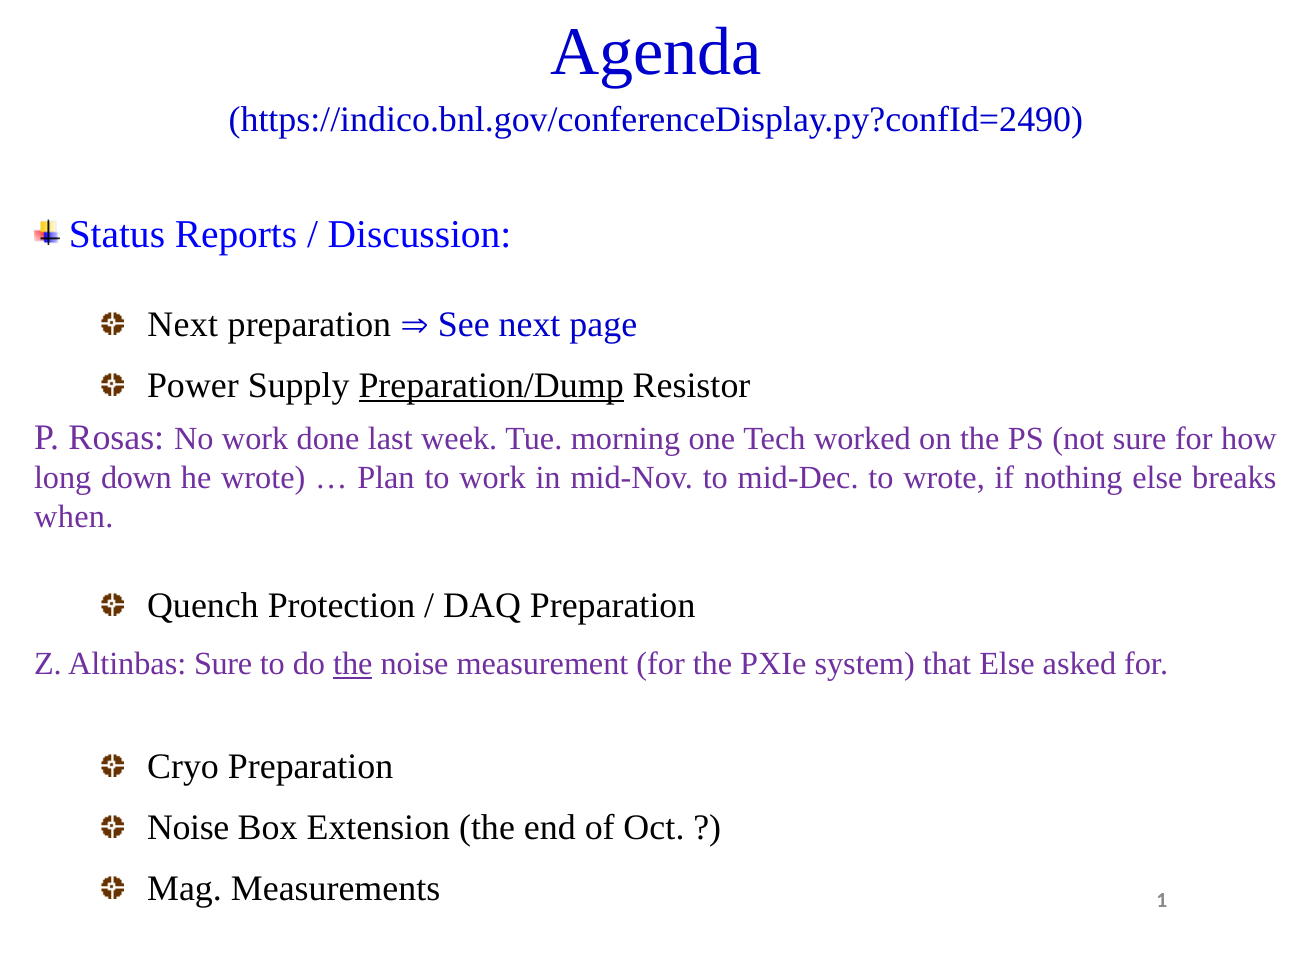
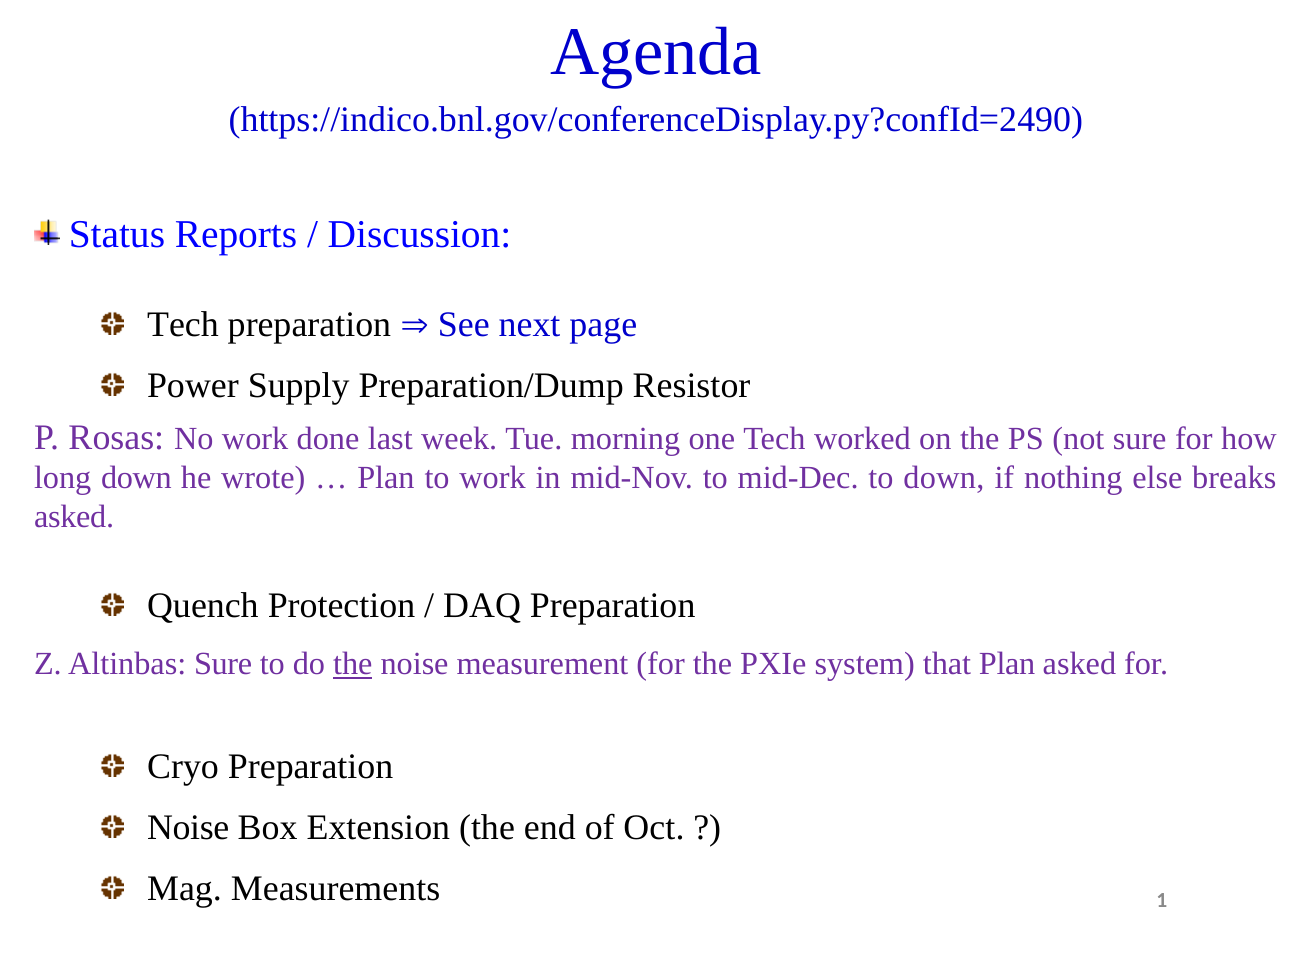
Next: Next -> Tech (183, 325)
Preparation/Dump underline: present -> none (491, 386)
to wrote: wrote -> down (944, 478)
when: when -> asked (74, 517)
that Else: Else -> Plan (1007, 664)
